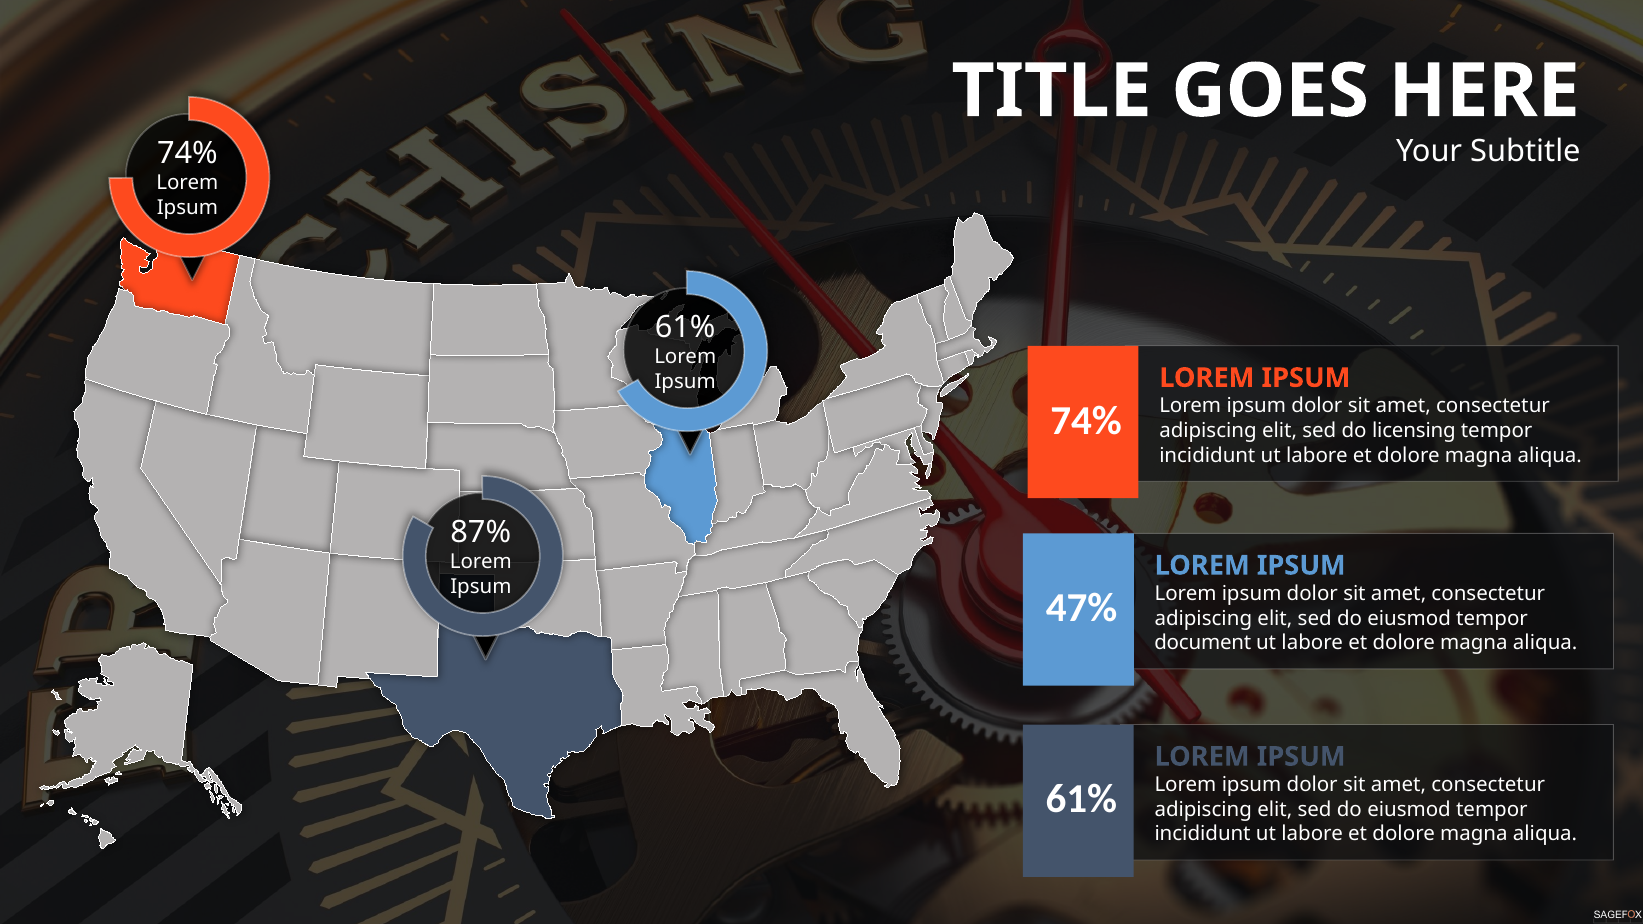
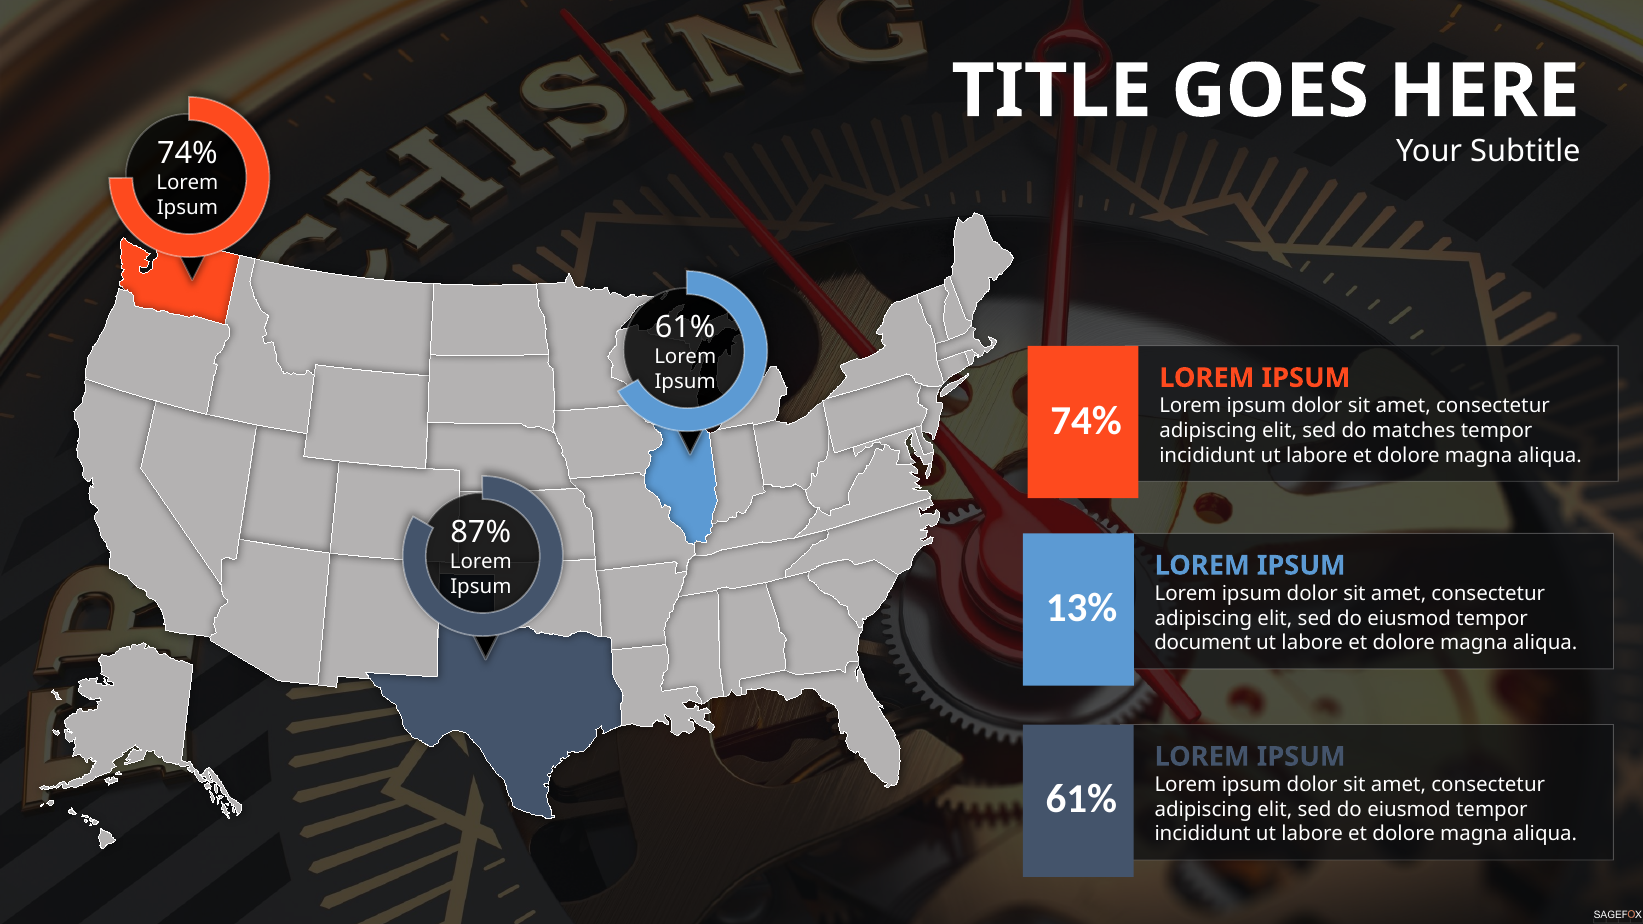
licensing: licensing -> matches (1414, 431)
47%: 47% -> 13% (1081, 608)
